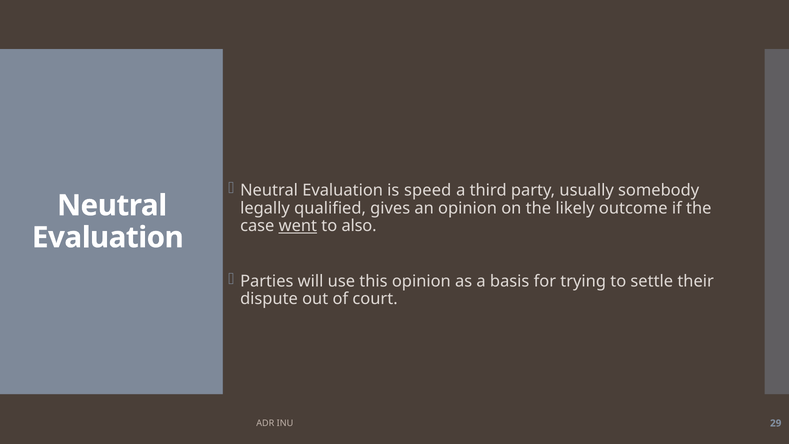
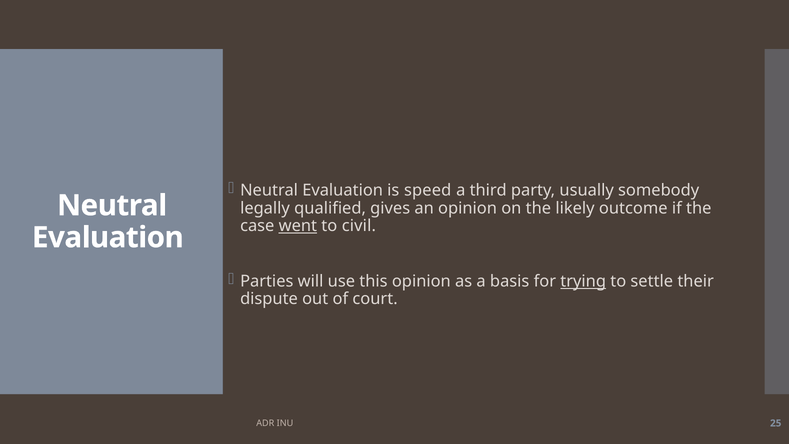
also: also -> civil (359, 226)
trying underline: none -> present (583, 281)
29: 29 -> 25 (776, 423)
